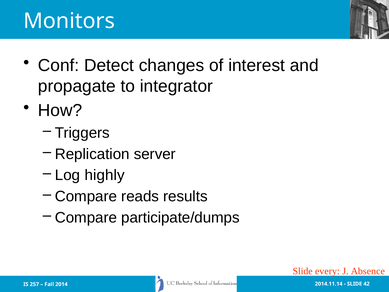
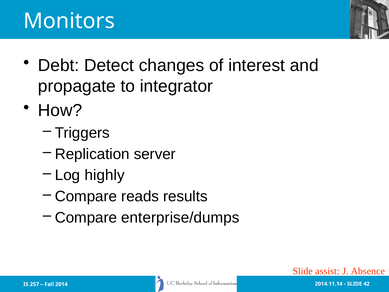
Conf: Conf -> Debt (59, 65)
participate/dumps: participate/dumps -> enterprise/dumps (180, 217)
every: every -> assist (327, 271)
